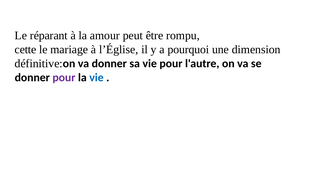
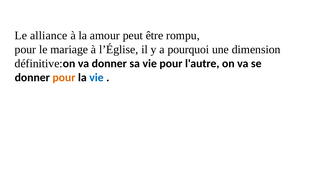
réparant: réparant -> alliance (49, 36)
cette: cette -> pour (25, 50)
pour colour: purple -> orange (64, 78)
